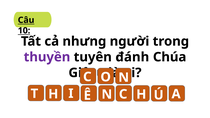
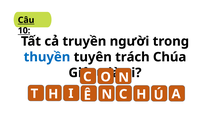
nhưng: nhưng -> truyền (84, 41)
thuyền colour: purple -> blue (47, 57)
đánh: đánh -> trách (132, 57)
